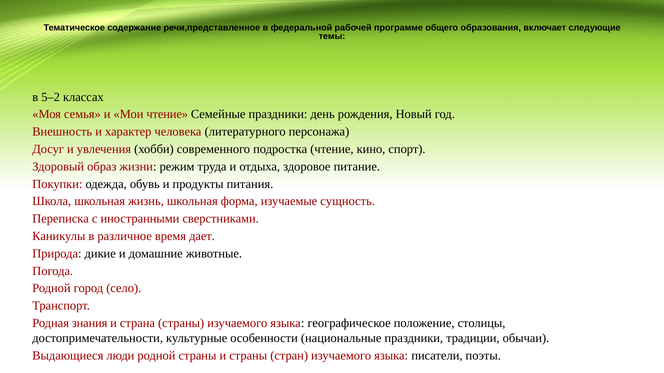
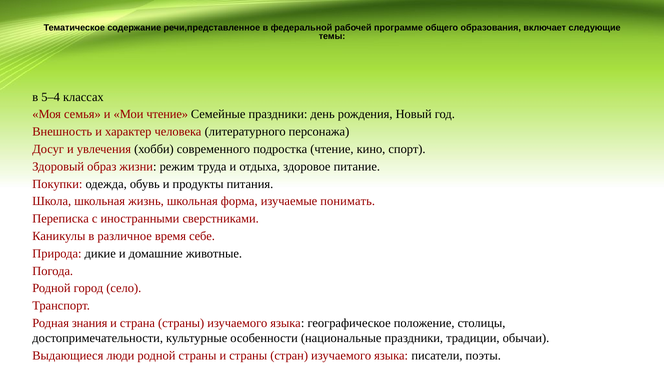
5–2: 5–2 -> 5–4 (51, 97)
сущность: сущность -> понимать (348, 202)
дает: дает -> себе (202, 236)
